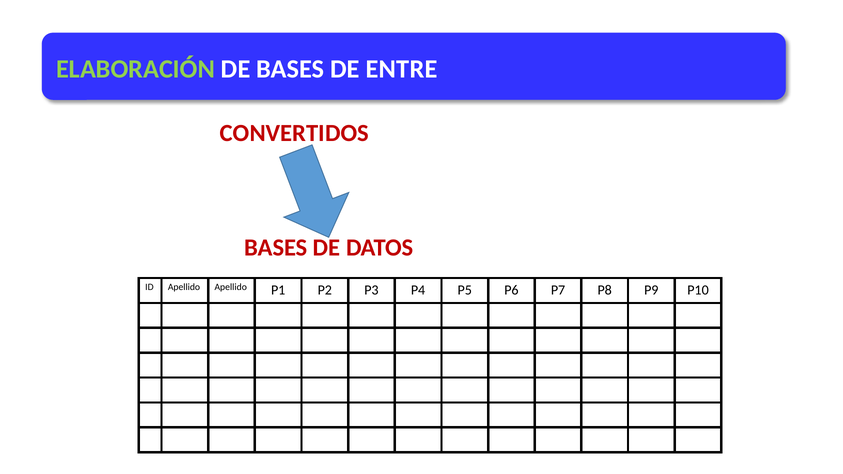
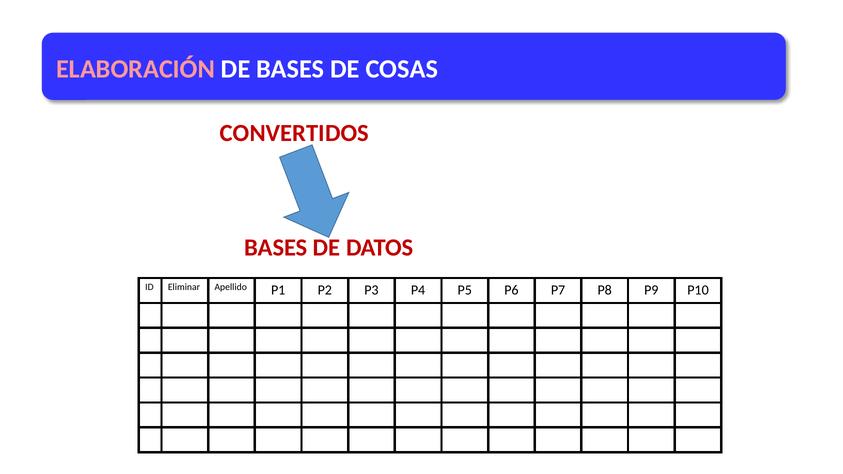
ELABORACIÓN colour: light green -> pink (136, 69)
ENTRE: ENTRE -> COSAS (402, 69)
ID Apellido: Apellido -> Eliminar (184, 287)
